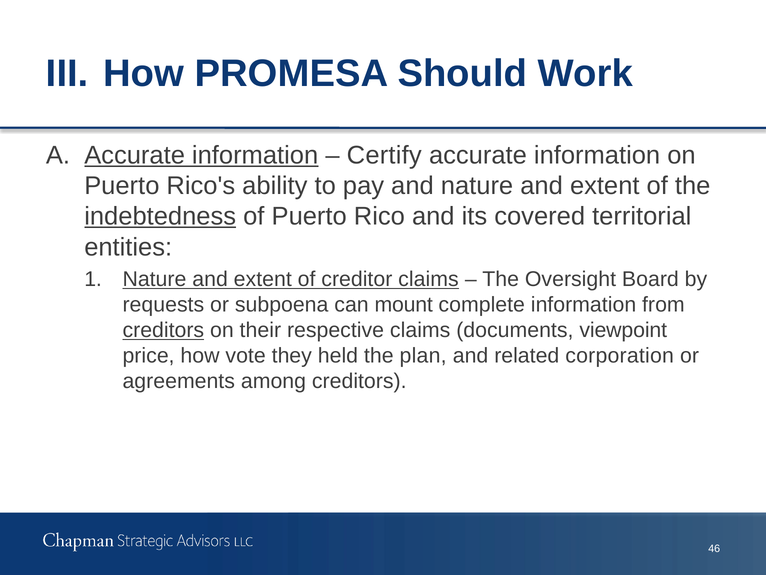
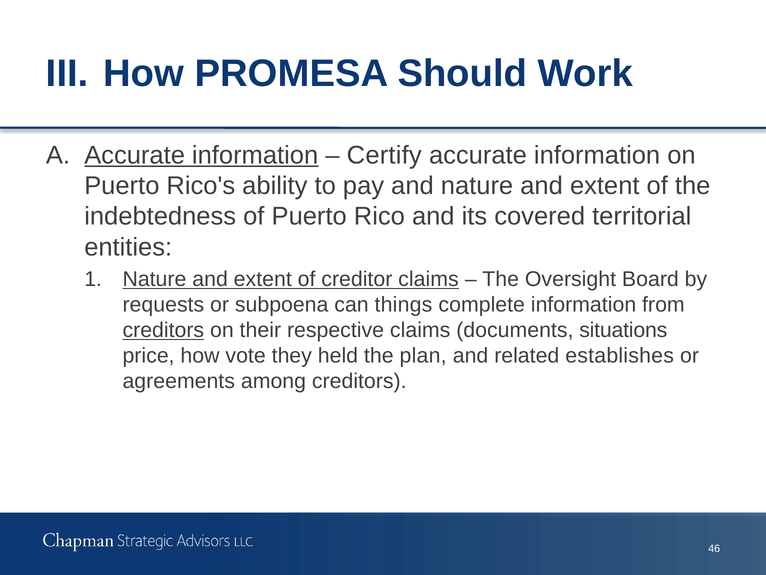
indebtedness underline: present -> none (160, 216)
mount: mount -> things (403, 305)
viewpoint: viewpoint -> situations (623, 330)
corporation: corporation -> establishes (620, 356)
